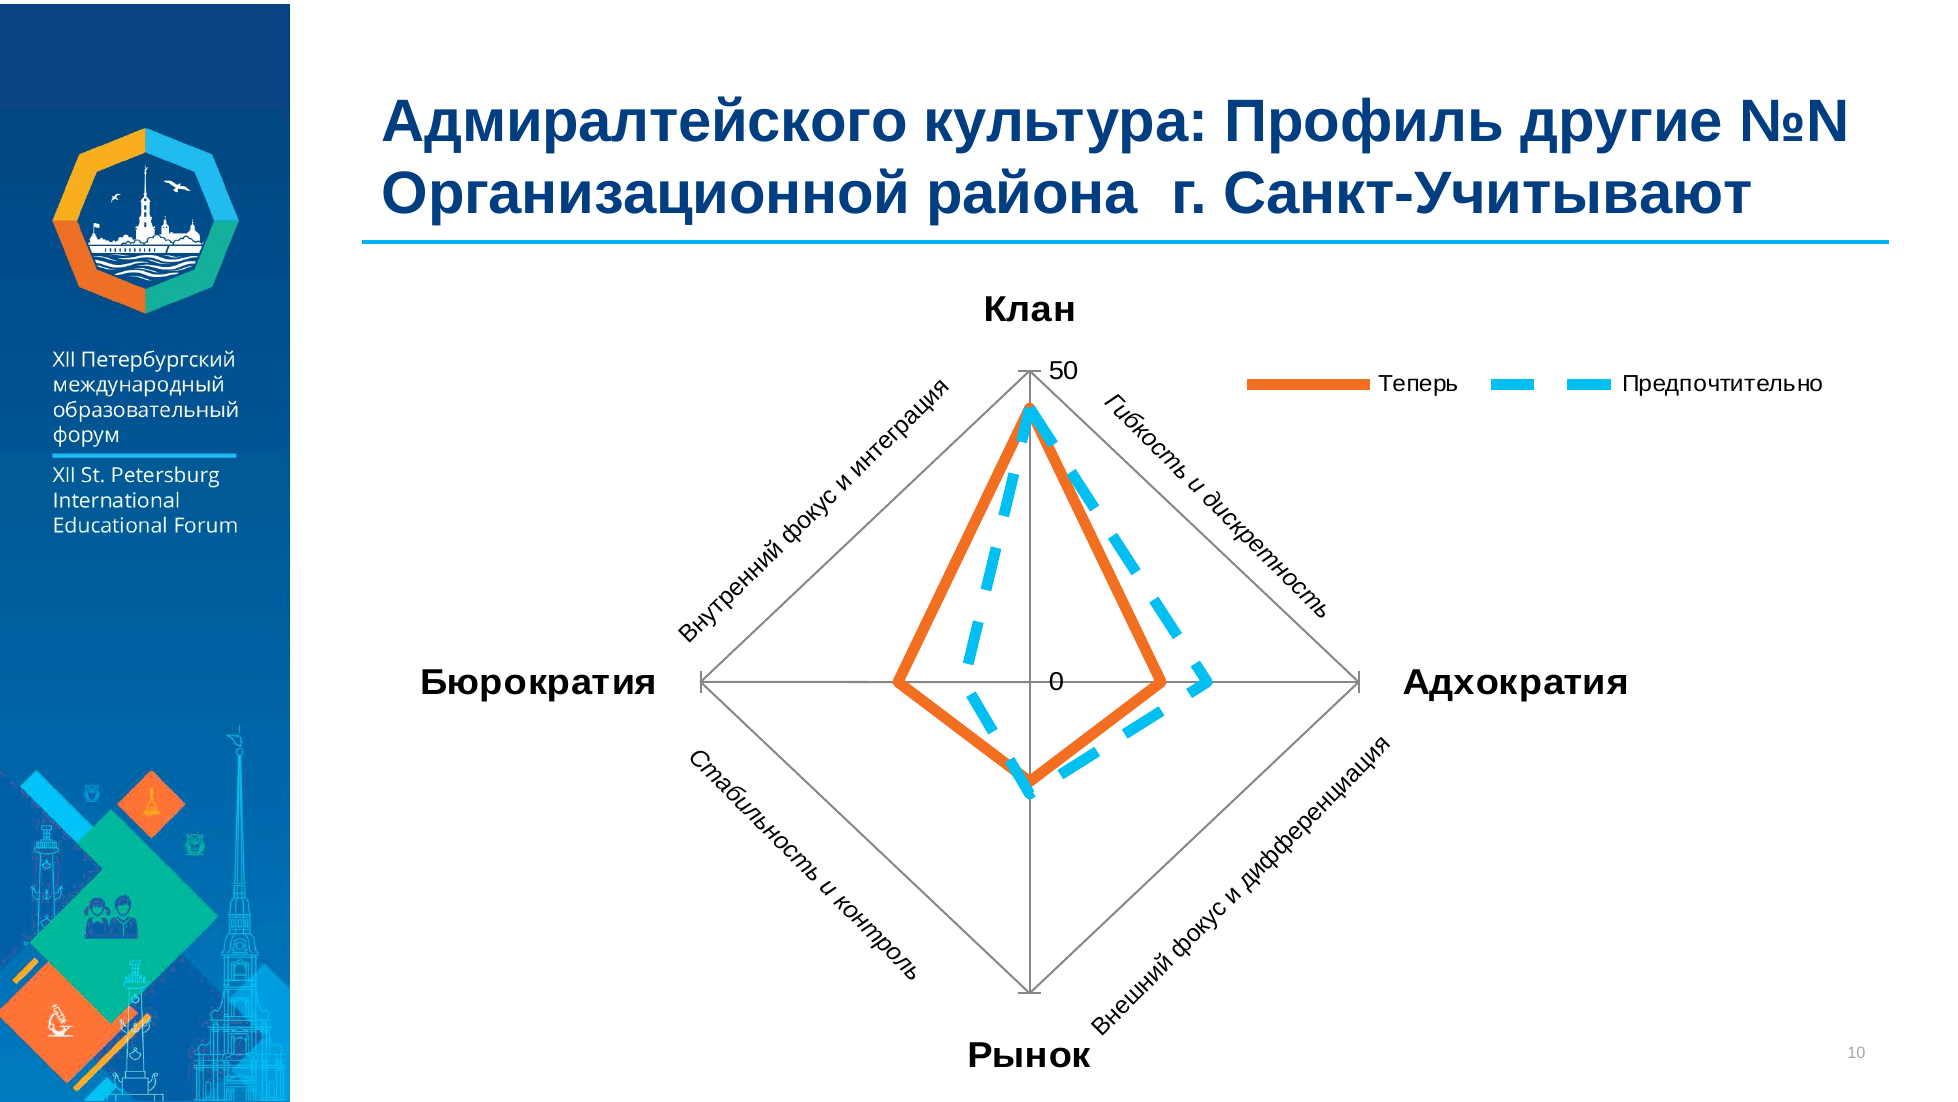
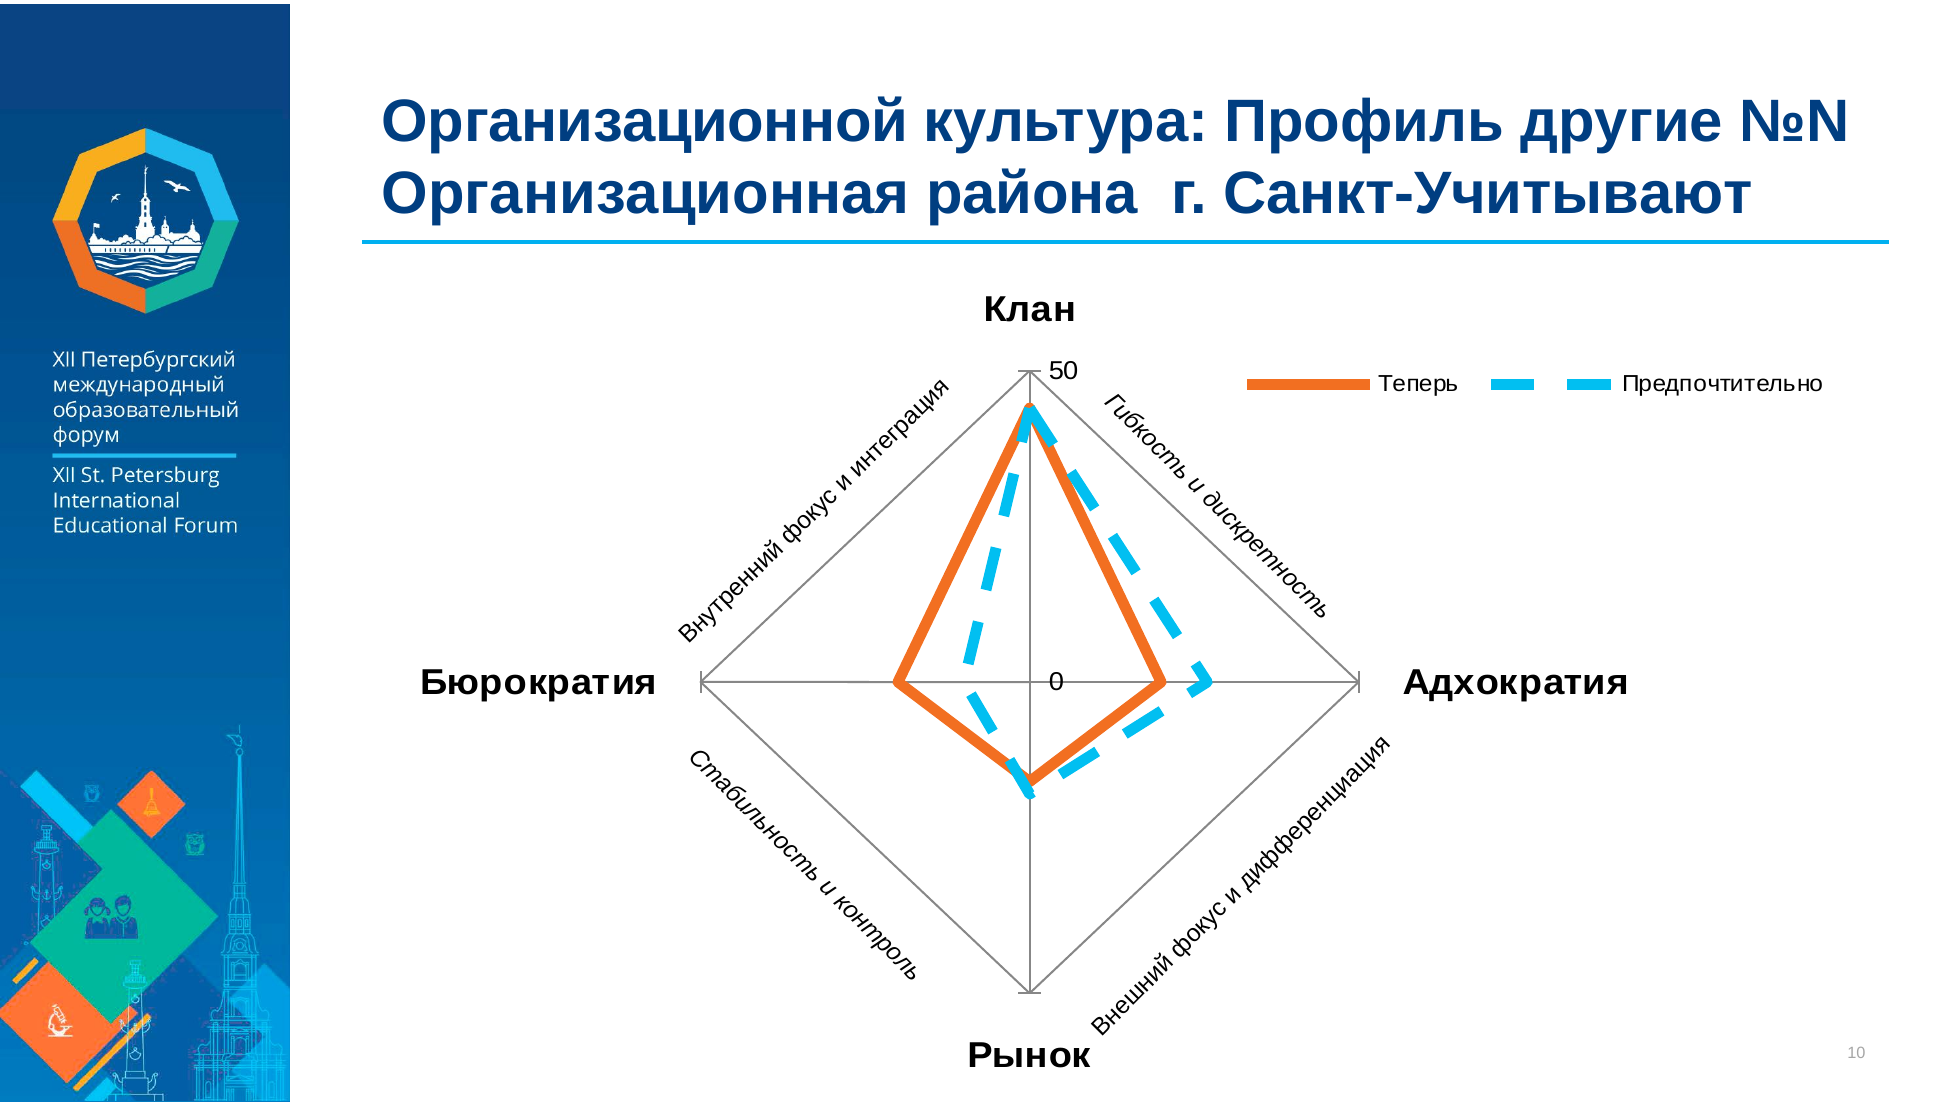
Адмиралтейского: Адмиралтейского -> Организационной (645, 122)
Организационной: Организационной -> Организационная (646, 194)
